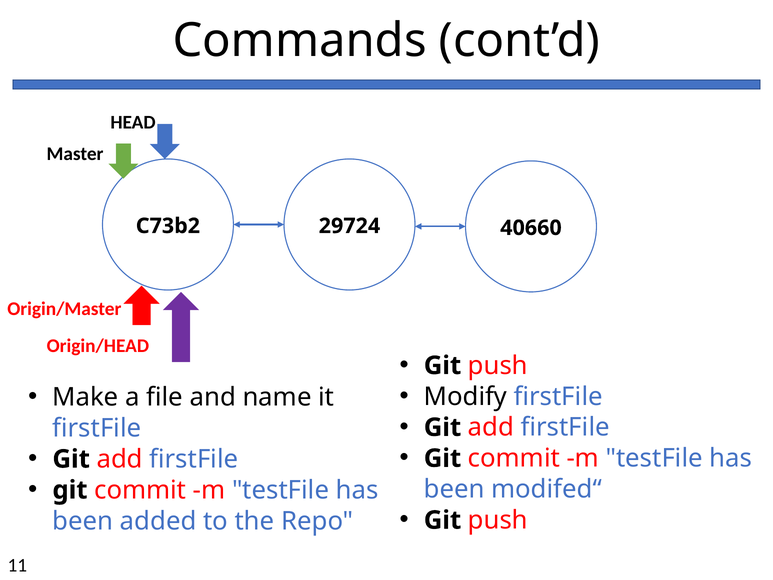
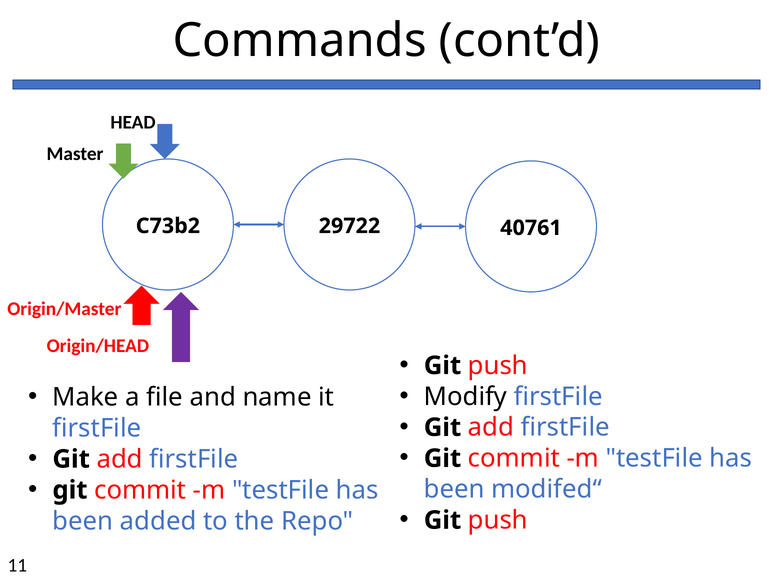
29724: 29724 -> 29722 (349, 226)
40660: 40660 -> 40761 (531, 228)
